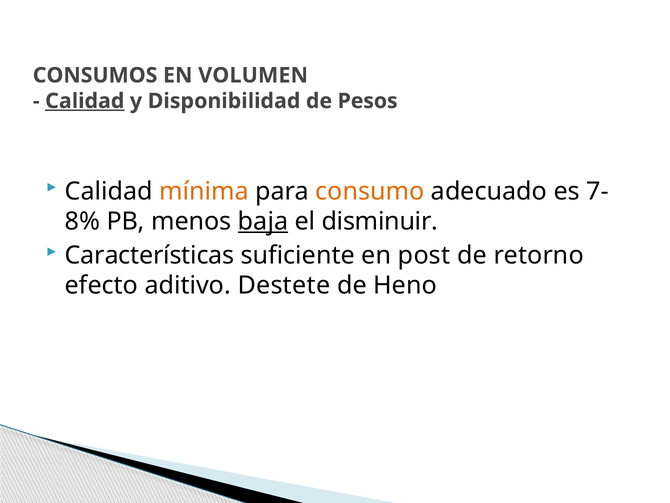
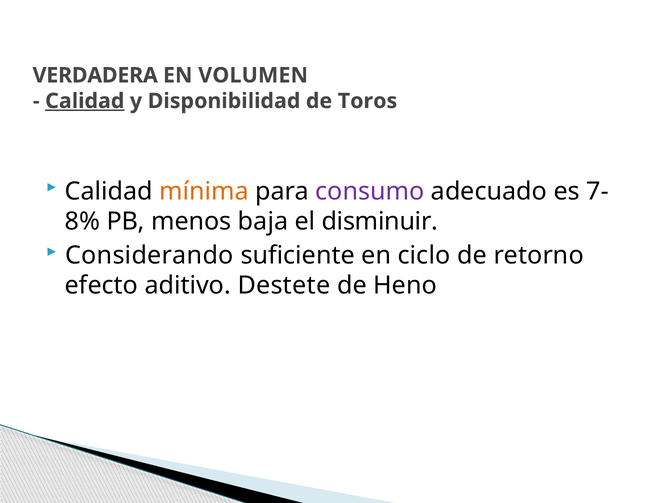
CONSUMOS: CONSUMOS -> VERDADERA (95, 75)
Pesos: Pesos -> Toros (368, 101)
consumo colour: orange -> purple (370, 191)
baja underline: present -> none (263, 221)
Características: Características -> Considerando (149, 255)
post: post -> ciclo (424, 255)
